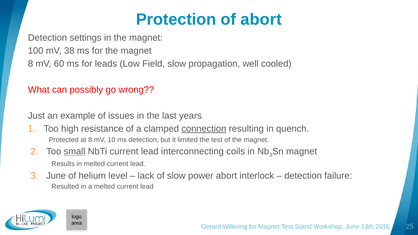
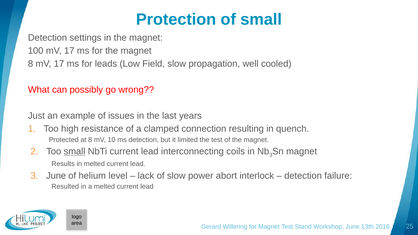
of abort: abort -> small (261, 20)
100 mV 38: 38 -> 17 (69, 51)
8 mV 60: 60 -> 17 (59, 64)
connection underline: present -> none (204, 129)
